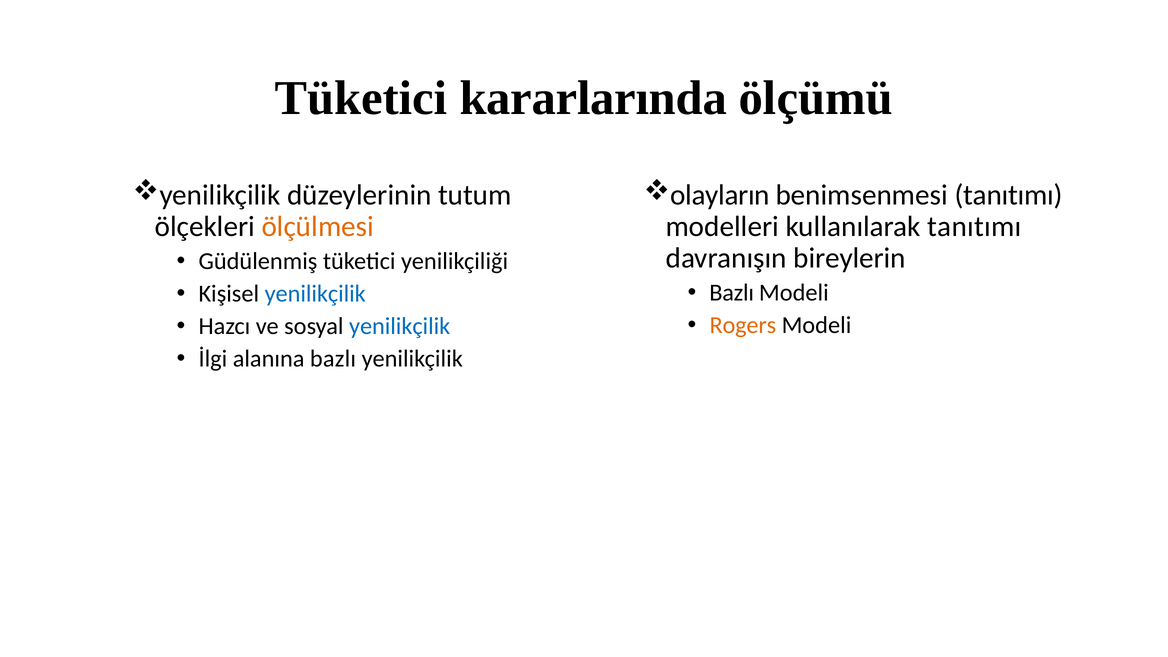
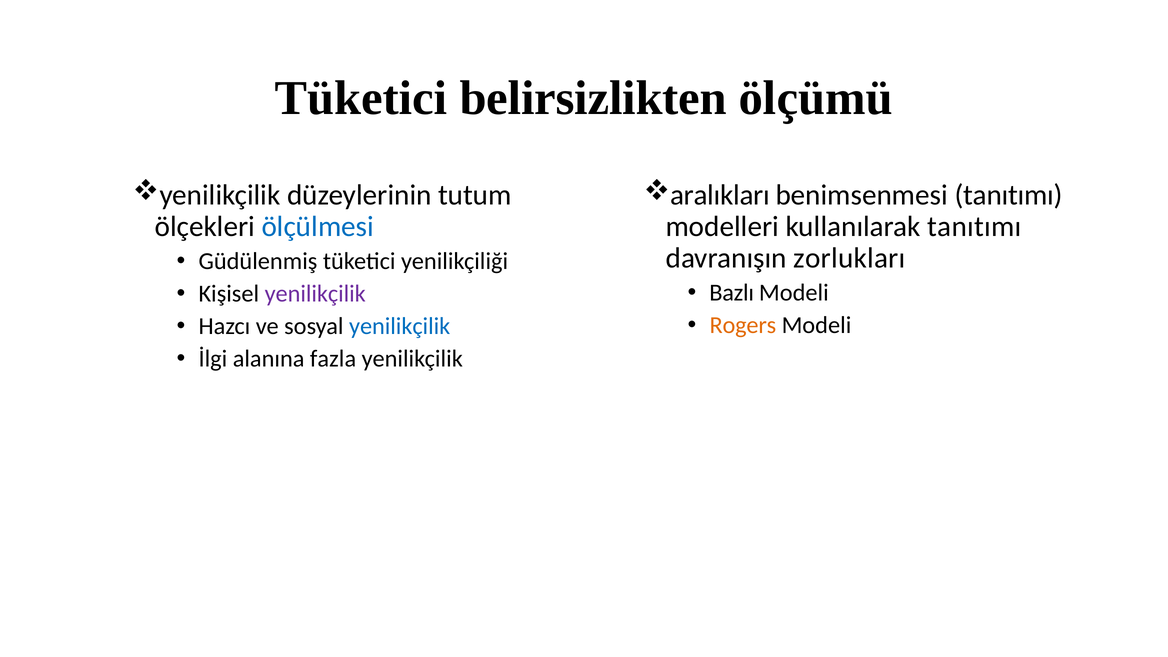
kararlarında: kararlarında -> belirsizlikten (593, 98)
olayların: olayların -> aralıkları (720, 195)
ölçülmesi colour: orange -> blue (318, 226)
bireylerin: bireylerin -> zorlukları (849, 258)
yenilikçilik colour: blue -> purple (315, 294)
alanına bazlı: bazlı -> fazla (333, 359)
